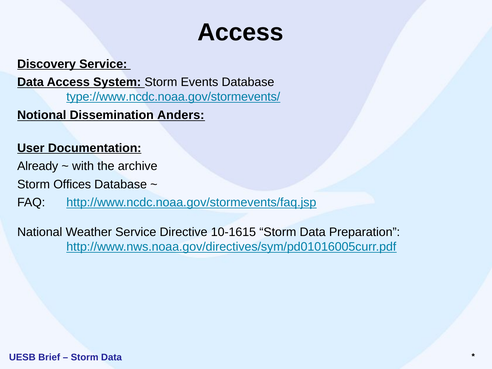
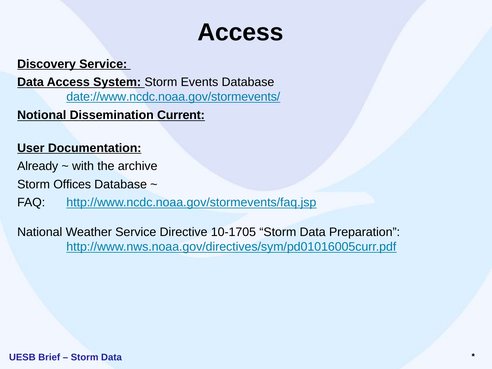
type://www.ncdc.noaa.gov/stormevents/: type://www.ncdc.noaa.gov/stormevents/ -> date://www.ncdc.noaa.gov/stormevents/ (173, 97)
Anders: Anders -> Current (181, 115)
10-1615: 10-1615 -> 10-1705 (233, 232)
